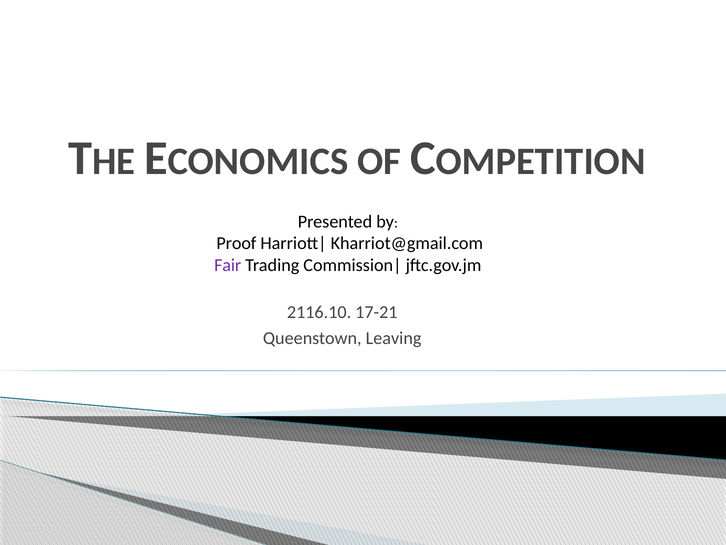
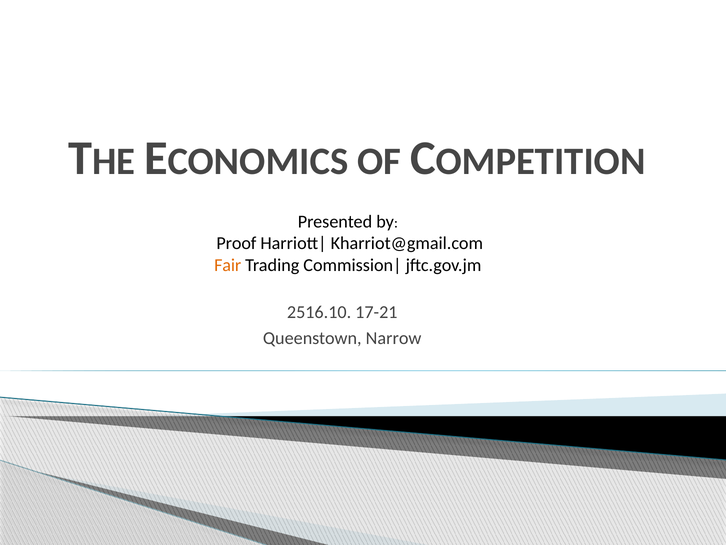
Fair colour: purple -> orange (228, 265)
2116.10: 2116.10 -> 2516.10 (319, 312)
Leaving: Leaving -> Narrow (394, 338)
